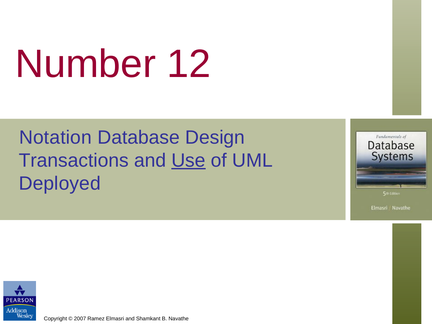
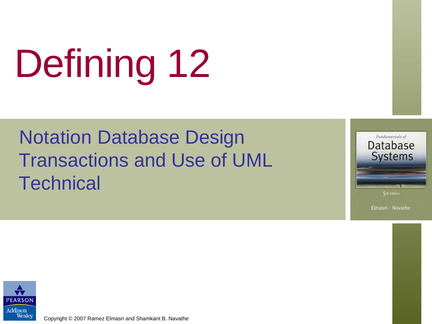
Number: Number -> Defining (86, 64)
Use underline: present -> none (188, 160)
Deployed: Deployed -> Technical (60, 184)
